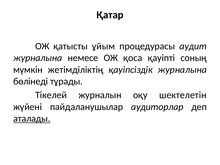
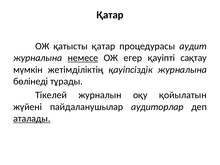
қатысты ұйым: ұйым -> қатар (104, 46)
немесе underline: none -> present (83, 58)
қоса: қоса -> егер (133, 58)
соның: соның -> сақтау (194, 58)
шектелетін: шектелетін -> қойылатын (183, 95)
